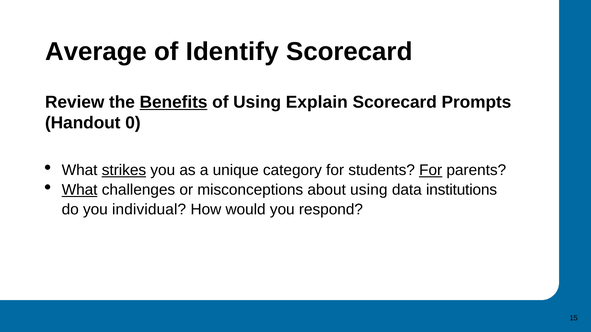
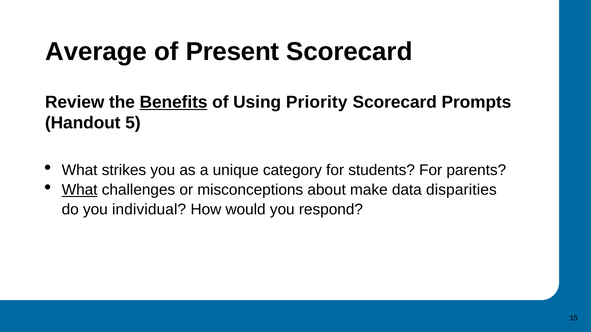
Identify: Identify -> Present (232, 52)
Explain: Explain -> Priority (317, 102)
0: 0 -> 5 (133, 123)
strikes underline: present -> none (124, 170)
For underline: present -> none (431, 170)
about using: using -> make (369, 190)
institutions: institutions -> disparities (461, 190)
